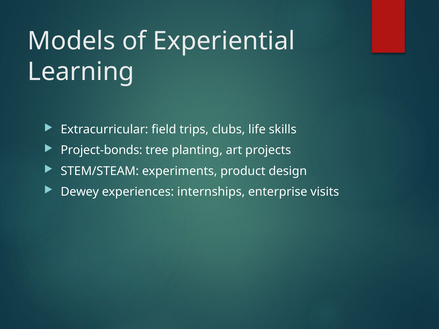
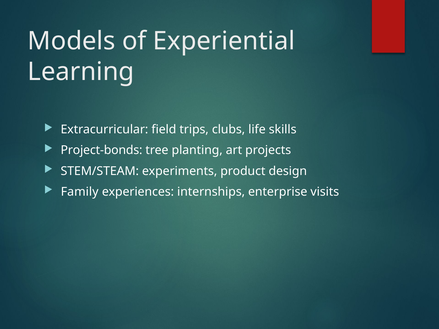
Dewey: Dewey -> Family (80, 192)
